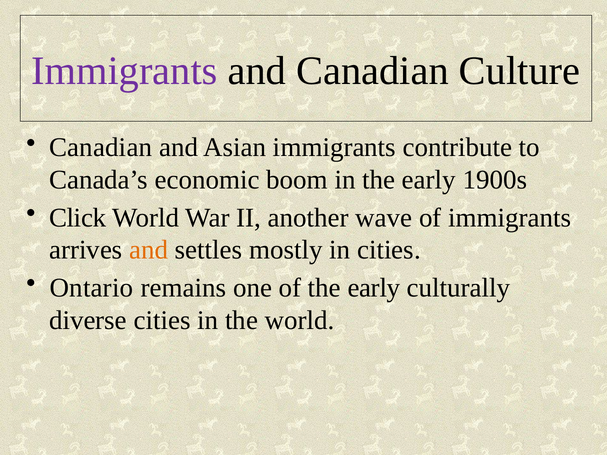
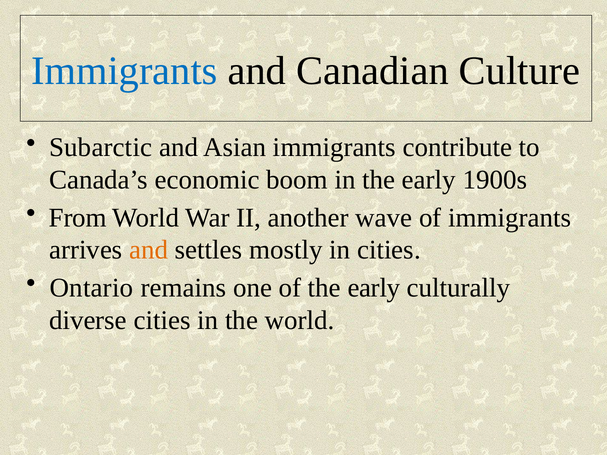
Immigrants colour: purple -> blue (124, 71)
Canadian: Canadian -> Subarctic (101, 148)
Click: Click -> From (78, 218)
